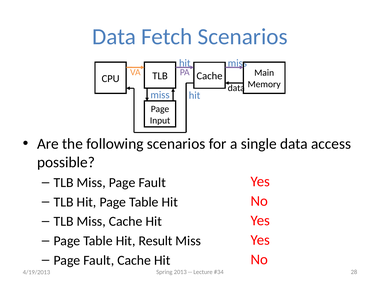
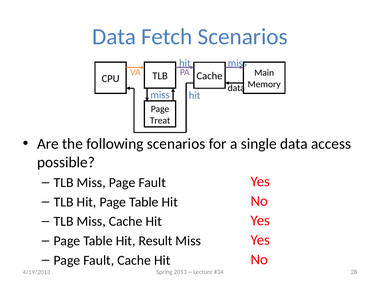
Input: Input -> Treat (160, 120)
